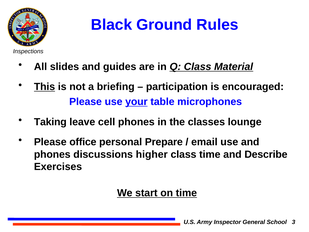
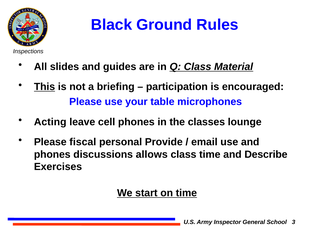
your underline: present -> none (136, 102)
Taking: Taking -> Acting (50, 122)
office: office -> fiscal (83, 142)
Prepare: Prepare -> Provide (164, 142)
higher: higher -> allows (152, 154)
